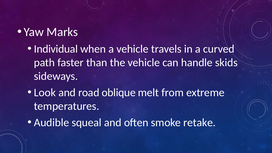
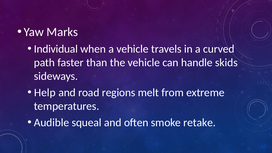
Look: Look -> Help (45, 93)
oblique: oblique -> regions (119, 93)
